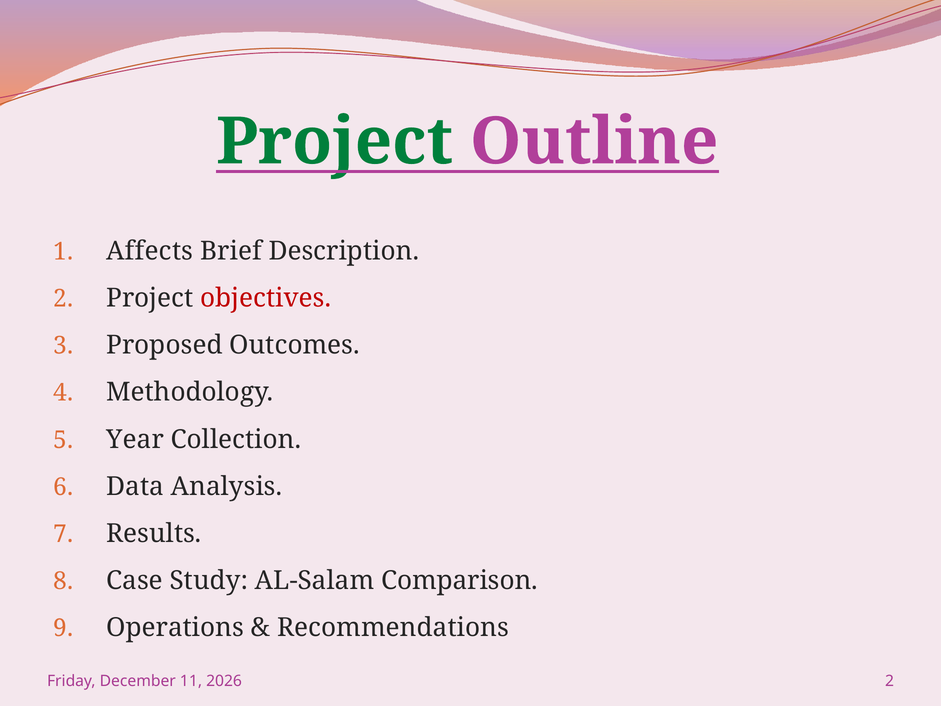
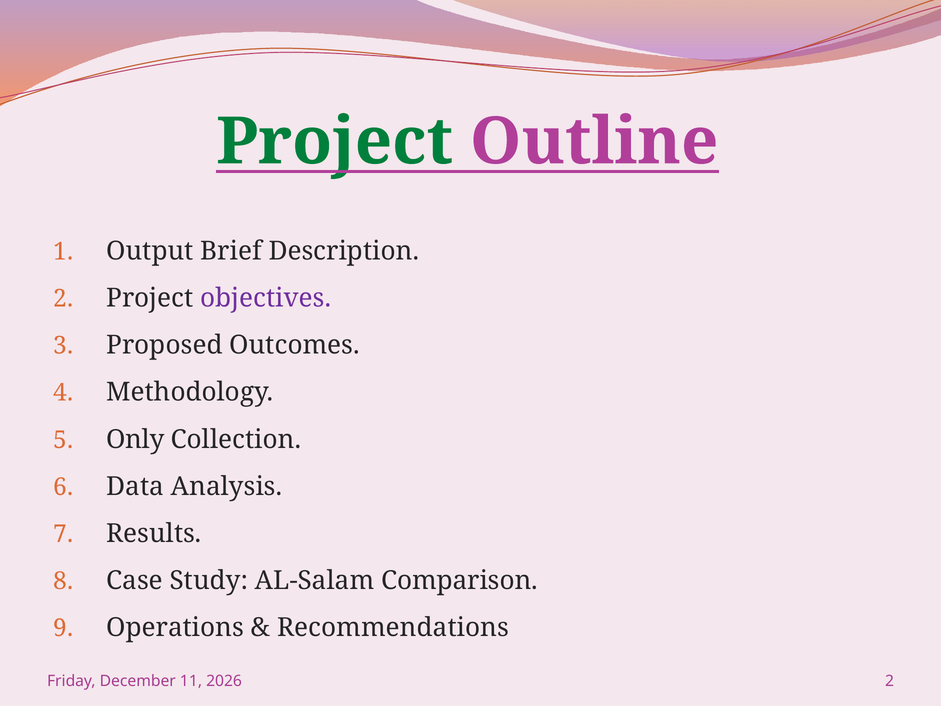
Affects: Affects -> Output (150, 251)
objectives colour: red -> purple (266, 298)
Year: Year -> Only (135, 439)
